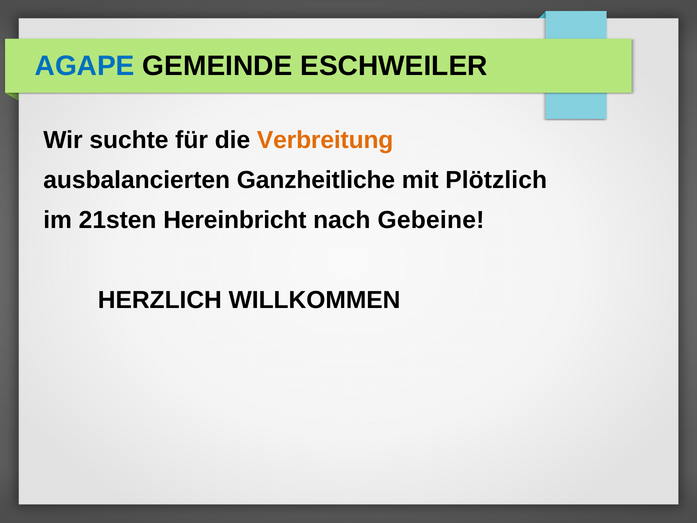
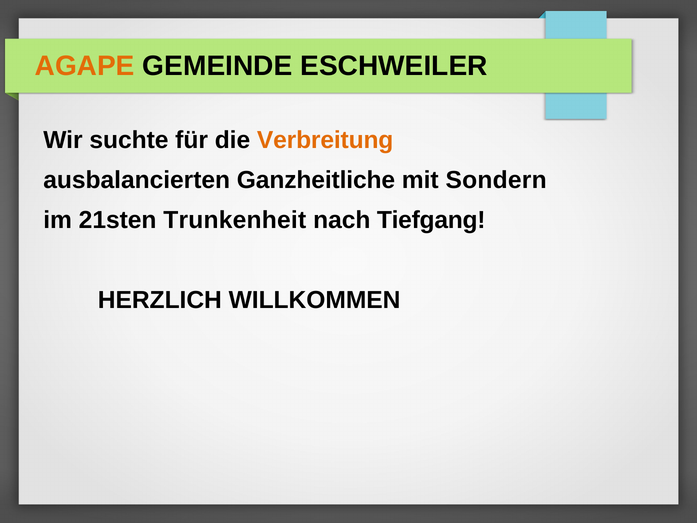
AGAPE colour: blue -> orange (85, 66)
Plötzlich: Plötzlich -> Sondern (496, 180)
Hereinbricht: Hereinbricht -> Trunkenheit (235, 220)
Gebeine: Gebeine -> Tiefgang (431, 220)
